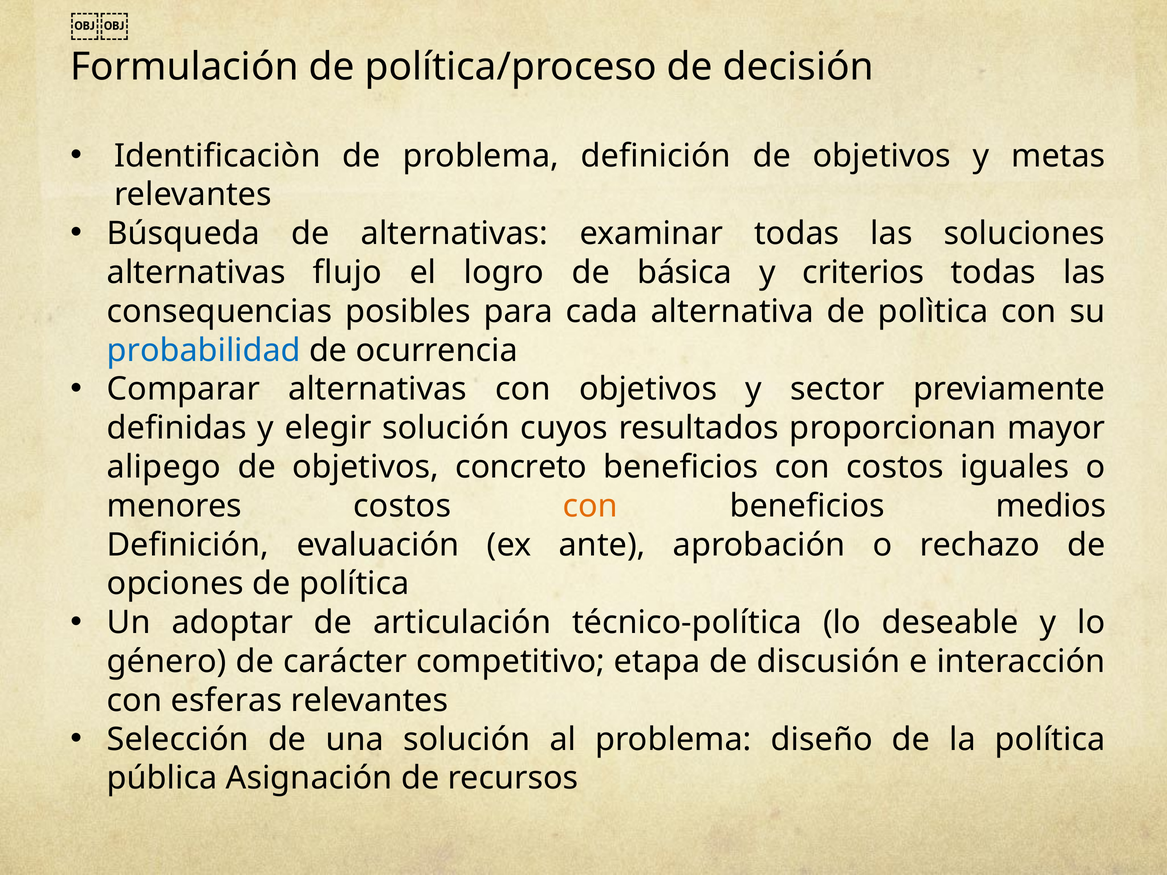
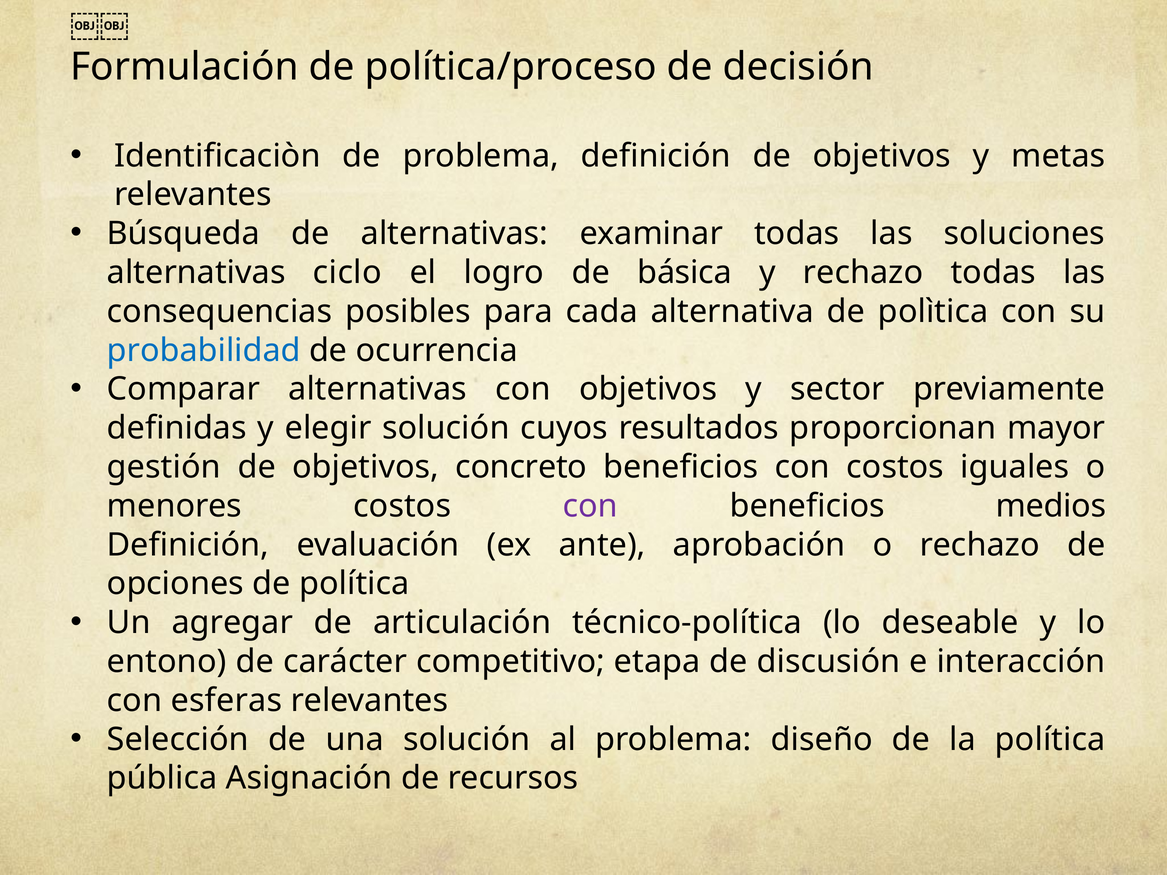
flujo: flujo -> ciclo (347, 273)
y criterios: criterios -> rechazo (863, 273)
alipego: alipego -> gestión (164, 467)
con colour: orange -> purple (590, 506)
adoptar: adoptar -> agregar (232, 623)
género: género -> entono (167, 662)
